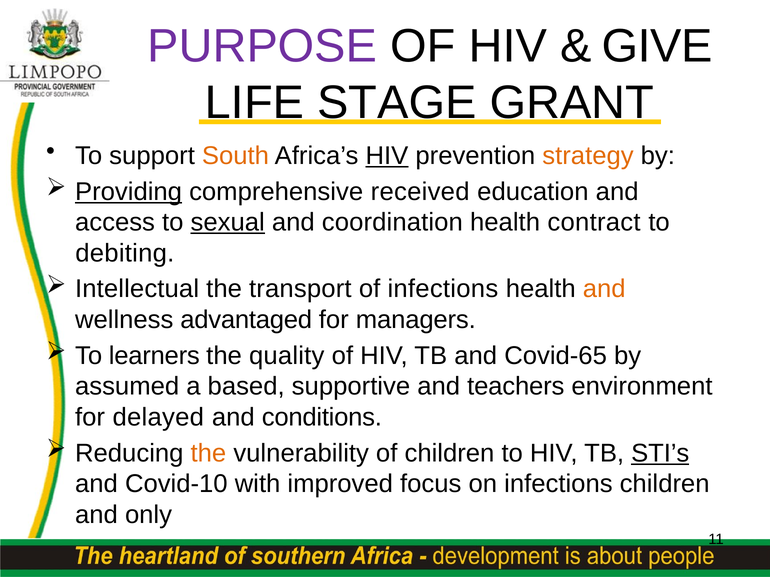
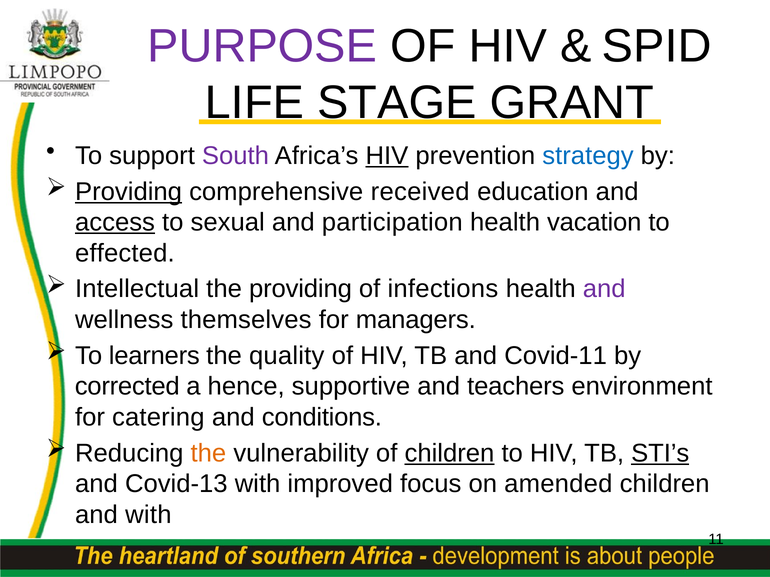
GIVE: GIVE -> SPID (657, 46)
South colour: orange -> purple (235, 156)
strategy colour: orange -> blue (588, 156)
access underline: none -> present (115, 223)
sexual underline: present -> none (228, 223)
coordination: coordination -> participation (392, 223)
contract: contract -> vacation (594, 223)
debiting: debiting -> effected (125, 253)
the transport: transport -> providing (300, 289)
and colour: orange -> purple (604, 289)
advantaged: advantaged -> themselves (246, 320)
Covid-65: Covid-65 -> Covid-11 (556, 356)
assumed: assumed -> corrected (127, 387)
based: based -> hence (246, 387)
delayed: delayed -> catering (158, 418)
children underline: none -> present (449, 453)
Covid-10: Covid-10 -> Covid-13 (176, 484)
on infections: infections -> amended (558, 484)
and only: only -> with (148, 515)
